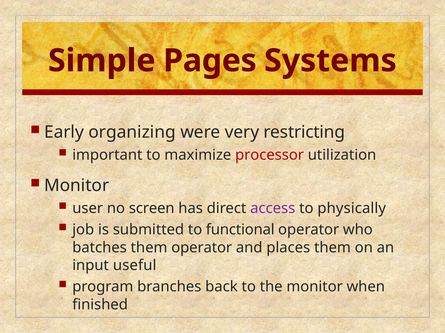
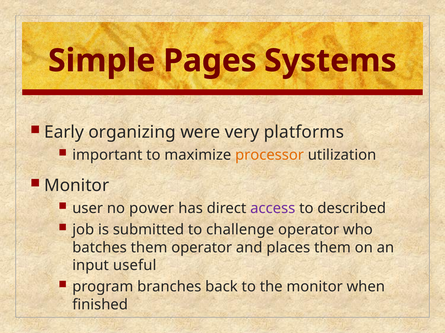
restricting: restricting -> platforms (304, 132)
processor colour: red -> orange (270, 155)
screen: screen -> power (152, 209)
physically: physically -> described (352, 209)
functional: functional -> challenge (240, 230)
